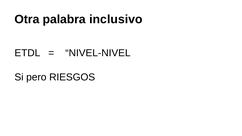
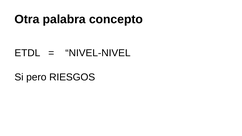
inclusivo: inclusivo -> concepto (116, 19)
